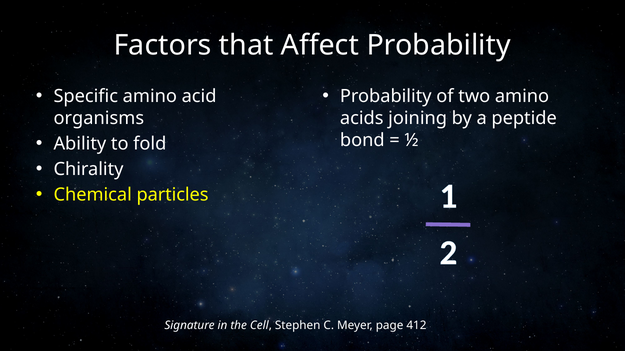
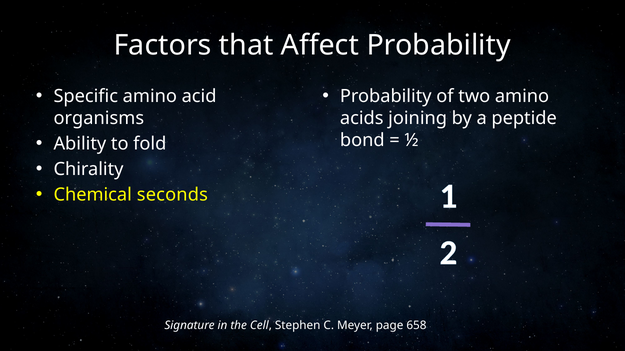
particles: particles -> seconds (172, 195)
412: 412 -> 658 (416, 326)
